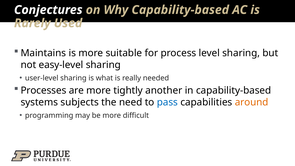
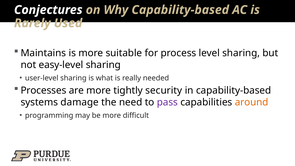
another: another -> security (164, 90)
subjects: subjects -> damage (80, 102)
pass colour: blue -> purple (167, 102)
